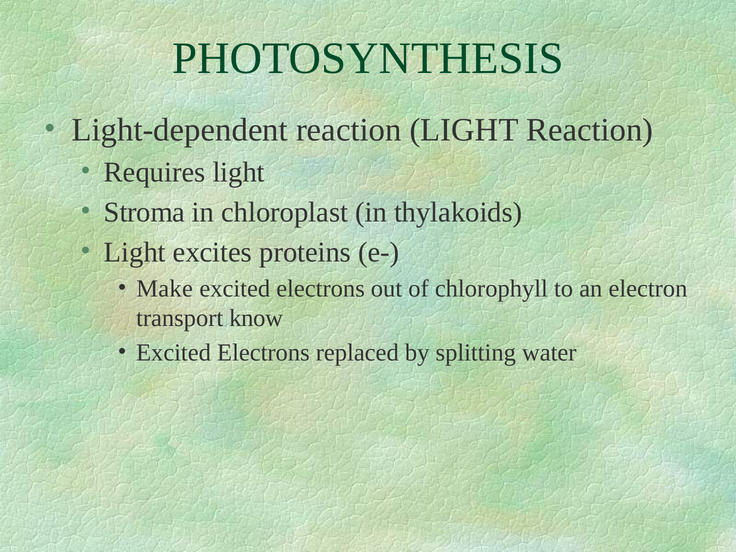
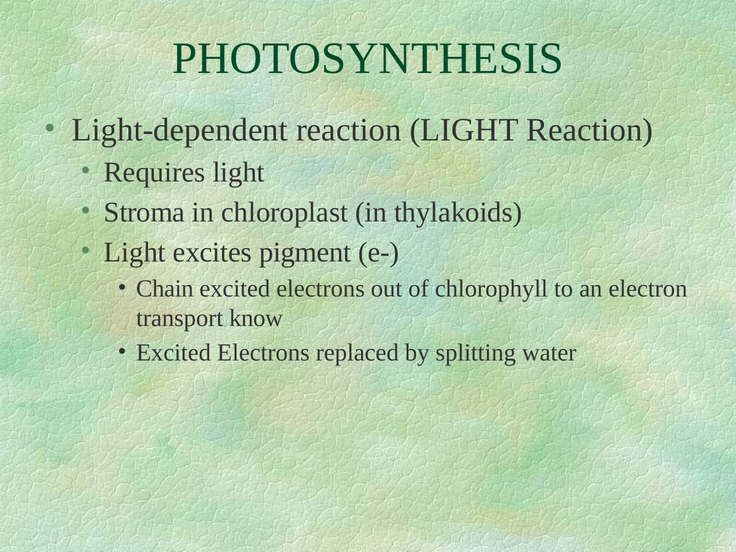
proteins: proteins -> pigment (305, 252)
Make: Make -> Chain (165, 289)
